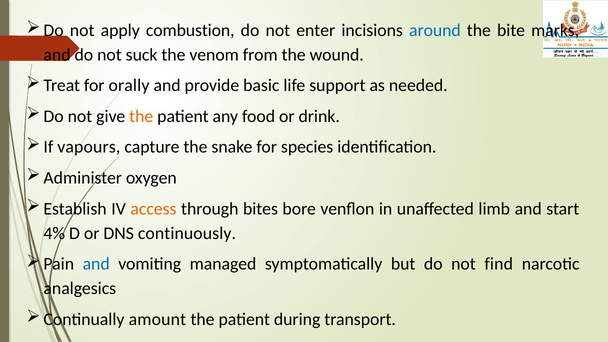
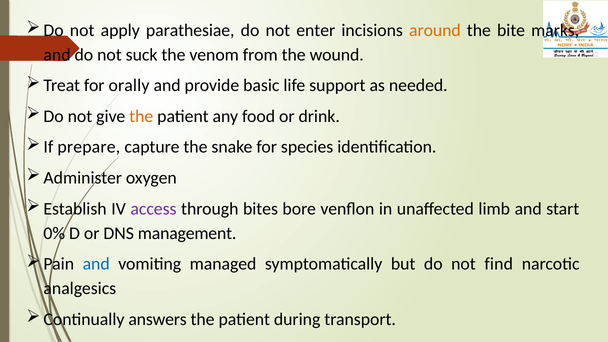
combustion: combustion -> parathesiae (190, 30)
around colour: blue -> orange (435, 30)
vapours: vapours -> prepare (89, 147)
access colour: orange -> purple (153, 209)
4%: 4% -> 0% (54, 233)
continuously: continuously -> management (187, 233)
amount: amount -> answers (158, 319)
